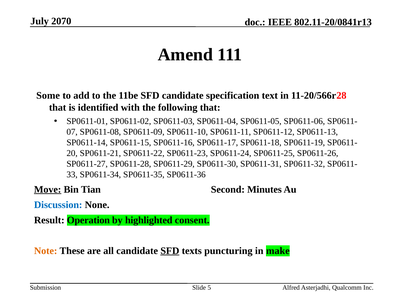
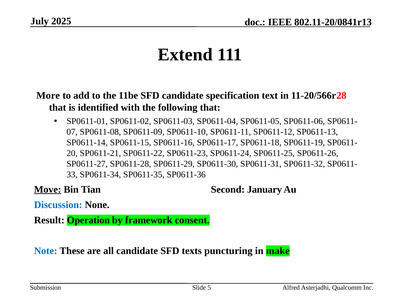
2070: 2070 -> 2025 (61, 21)
Amend: Amend -> Extend (185, 55)
Some: Some -> More (48, 95)
Minutes: Minutes -> January (264, 189)
highlighted: highlighted -> framework (149, 220)
Note colour: orange -> blue (46, 251)
SFD underline: present -> none (170, 251)
